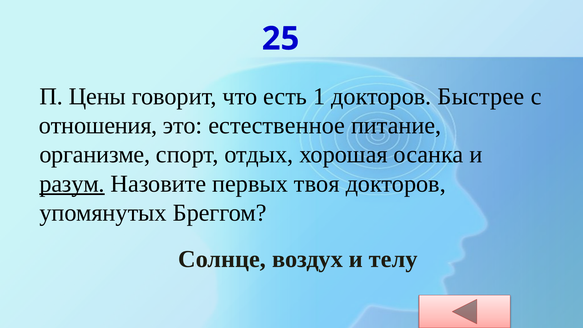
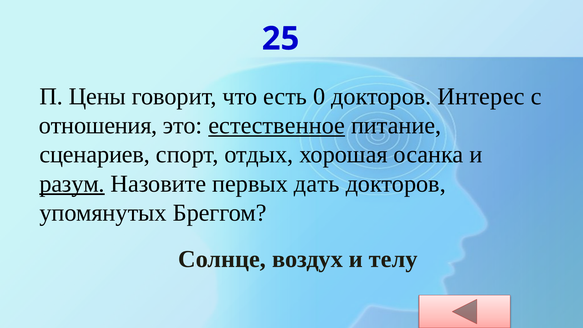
1: 1 -> 0 (319, 96)
Быстрее: Быстрее -> Интерес (481, 96)
естественное underline: none -> present (277, 125)
организме: организме -> сценариев (95, 155)
твоя: твоя -> дать (317, 184)
